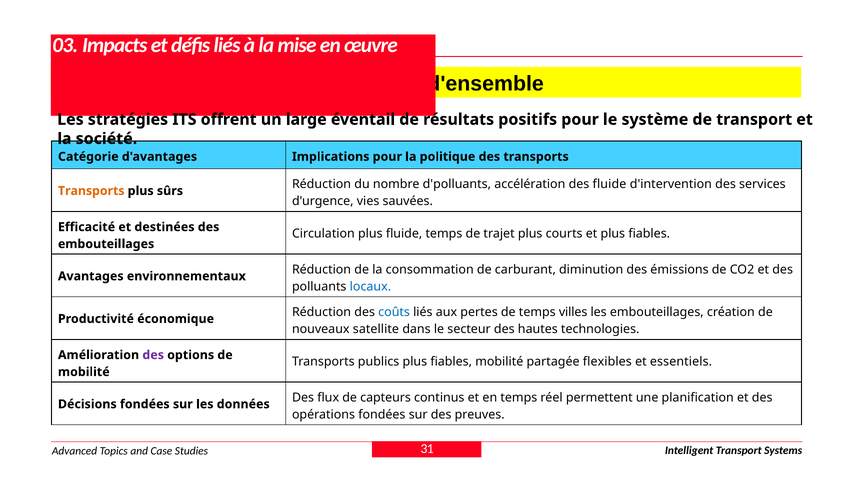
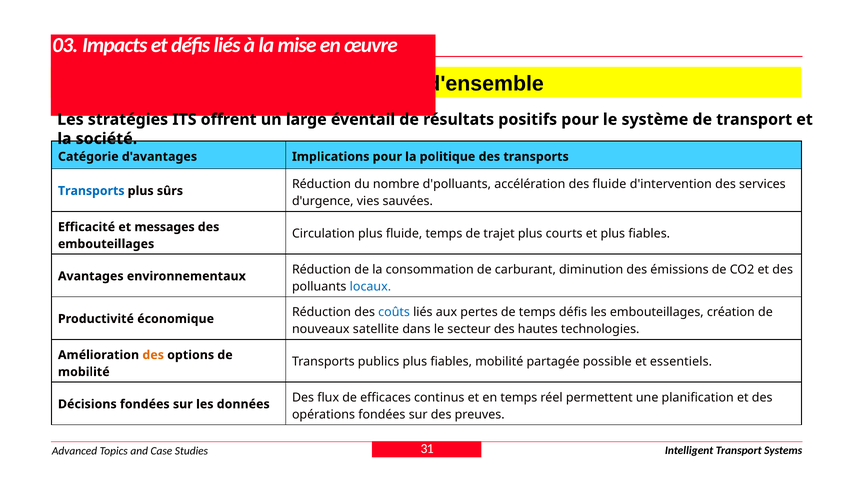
Transports colour: orange -> blue (91, 191)
destinées: destinées -> messages (165, 227)
temps villes: villes -> défis (573, 312)
des colour: purple -> orange (153, 355)
flexibles: flexibles -> possible (607, 361)
capteurs: capteurs -> efficaces (386, 397)
